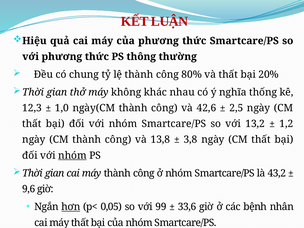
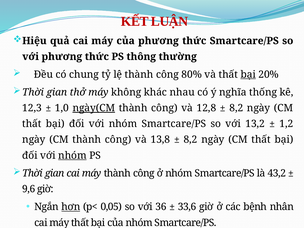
bại underline: none -> present (248, 74)
ngày(CM underline: none -> present (94, 108)
42,6: 42,6 -> 12,8 (206, 108)
2,5: 2,5 -> 8,2 (236, 108)
3,8: 3,8 -> 8,2 (190, 140)
99: 99 -> 36 (161, 207)
